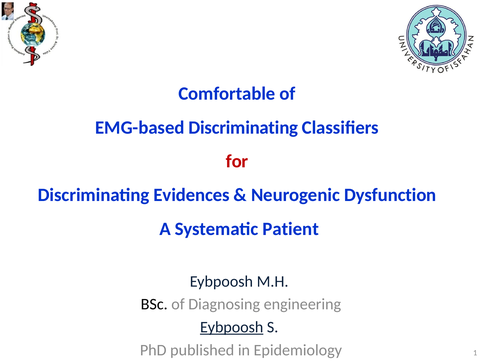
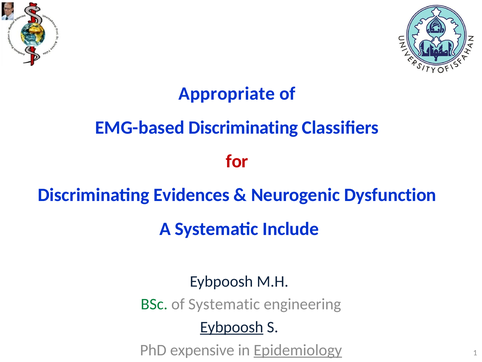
Comfortable: Comfortable -> Appropriate (227, 94)
Patient: Patient -> Include (291, 229)
BSc colour: black -> green (154, 304)
of Diagnosing: Diagnosing -> Systematic (224, 304)
published: published -> expensive (202, 350)
Epidemiology underline: none -> present (298, 350)
